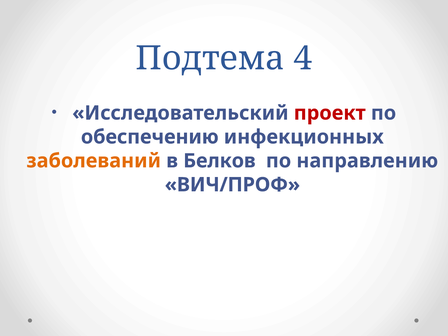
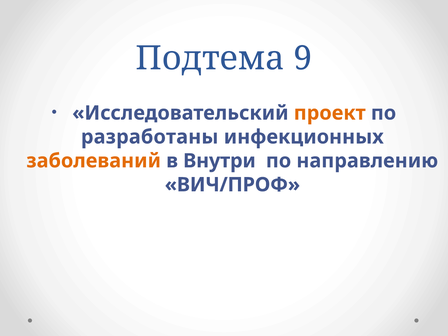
4: 4 -> 9 (303, 58)
проект colour: red -> orange (330, 113)
обеспечению: обеспечению -> разработаны (150, 137)
Белков: Белков -> Внутри (219, 161)
